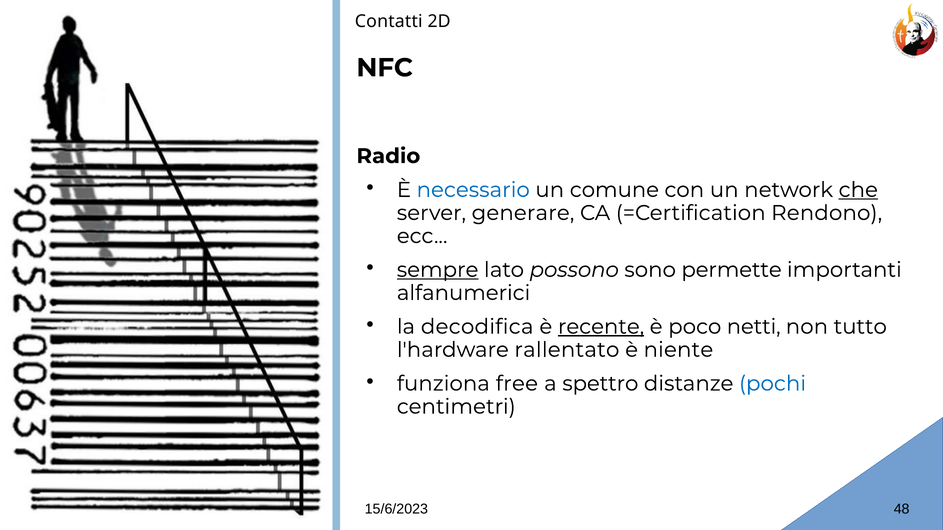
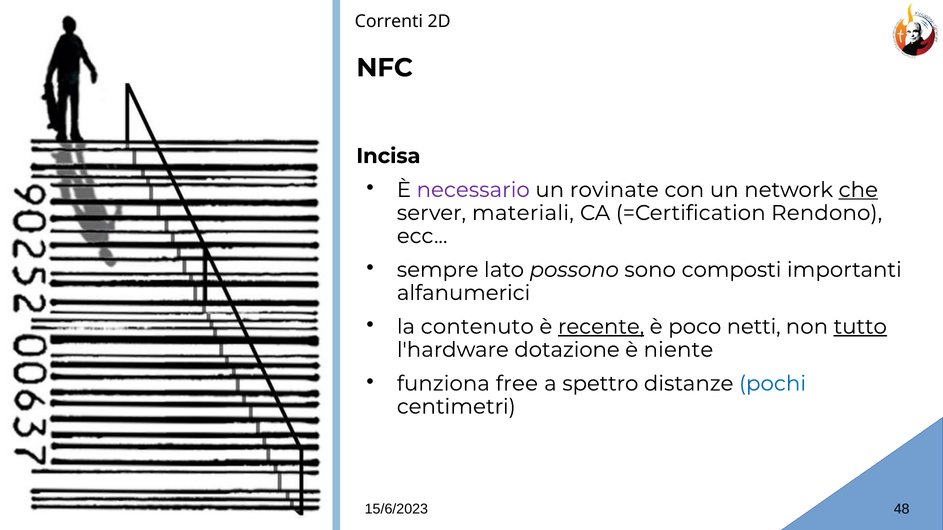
Contatti: Contatti -> Correnti (389, 22)
Radio: Radio -> Incisa (388, 156)
necessario colour: blue -> purple (473, 190)
comune: comune -> rovinate (614, 190)
generare: generare -> materiali (523, 213)
sempre underline: present -> none (438, 270)
permette: permette -> composti (732, 270)
decodifica: decodifica -> contenuto (477, 327)
tutto underline: none -> present (860, 327)
rallentato: rallentato -> dotazione (567, 350)
